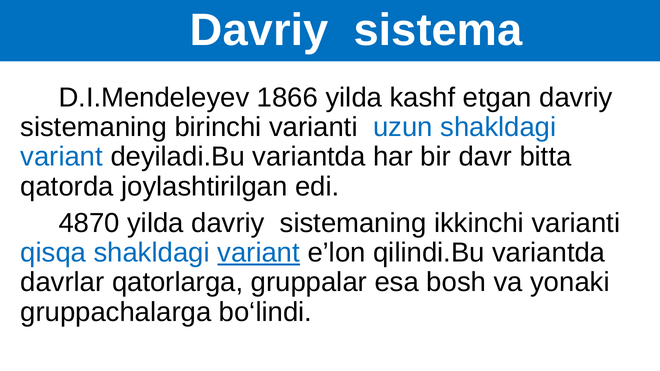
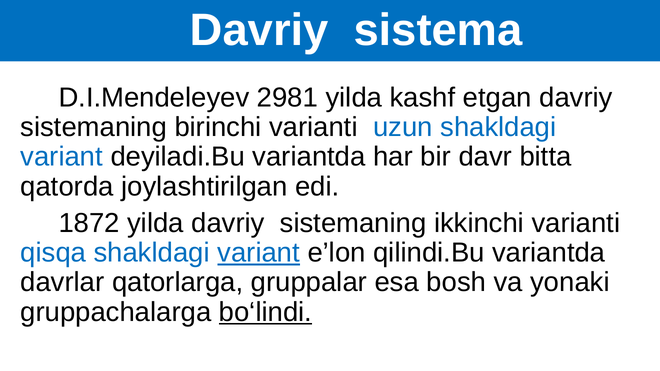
1866: 1866 -> 2981 (287, 98)
4870: 4870 -> 1872 (89, 223)
bo‘lindi underline: none -> present (265, 312)
